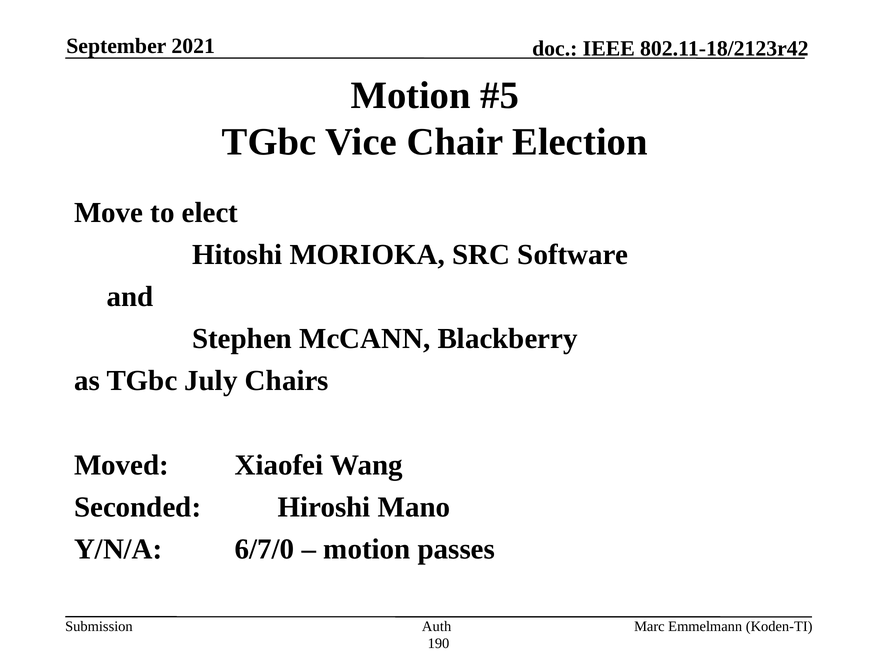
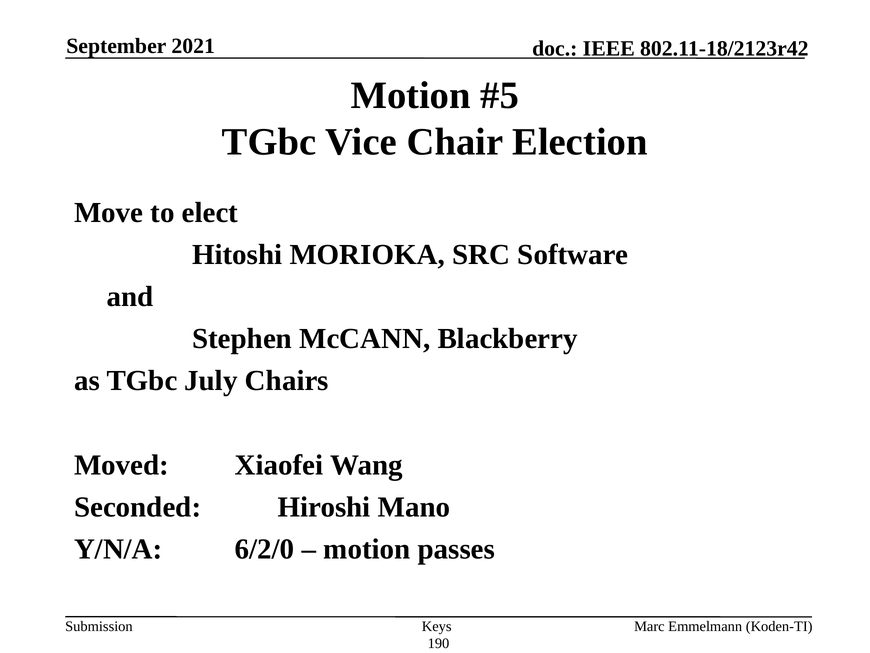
6/7/0: 6/7/0 -> 6/2/0 (265, 549)
Auth: Auth -> Keys (437, 626)
